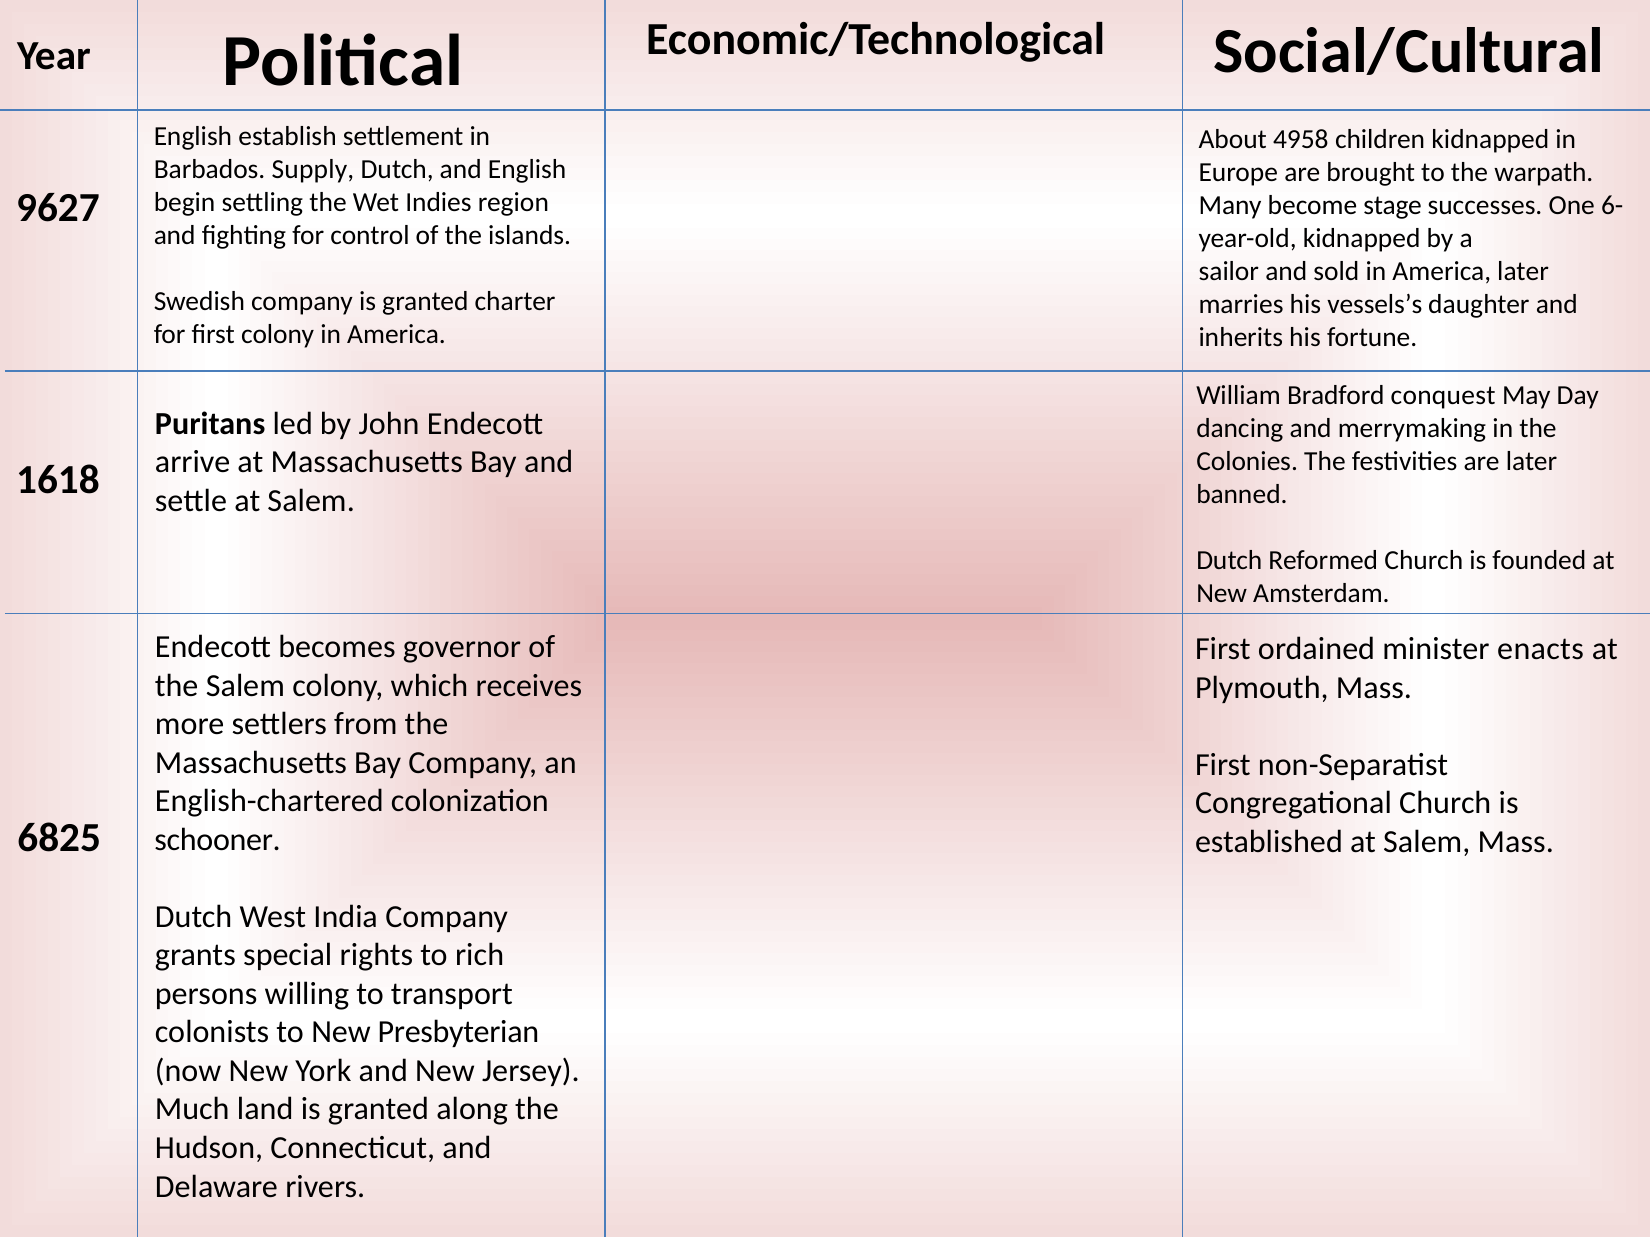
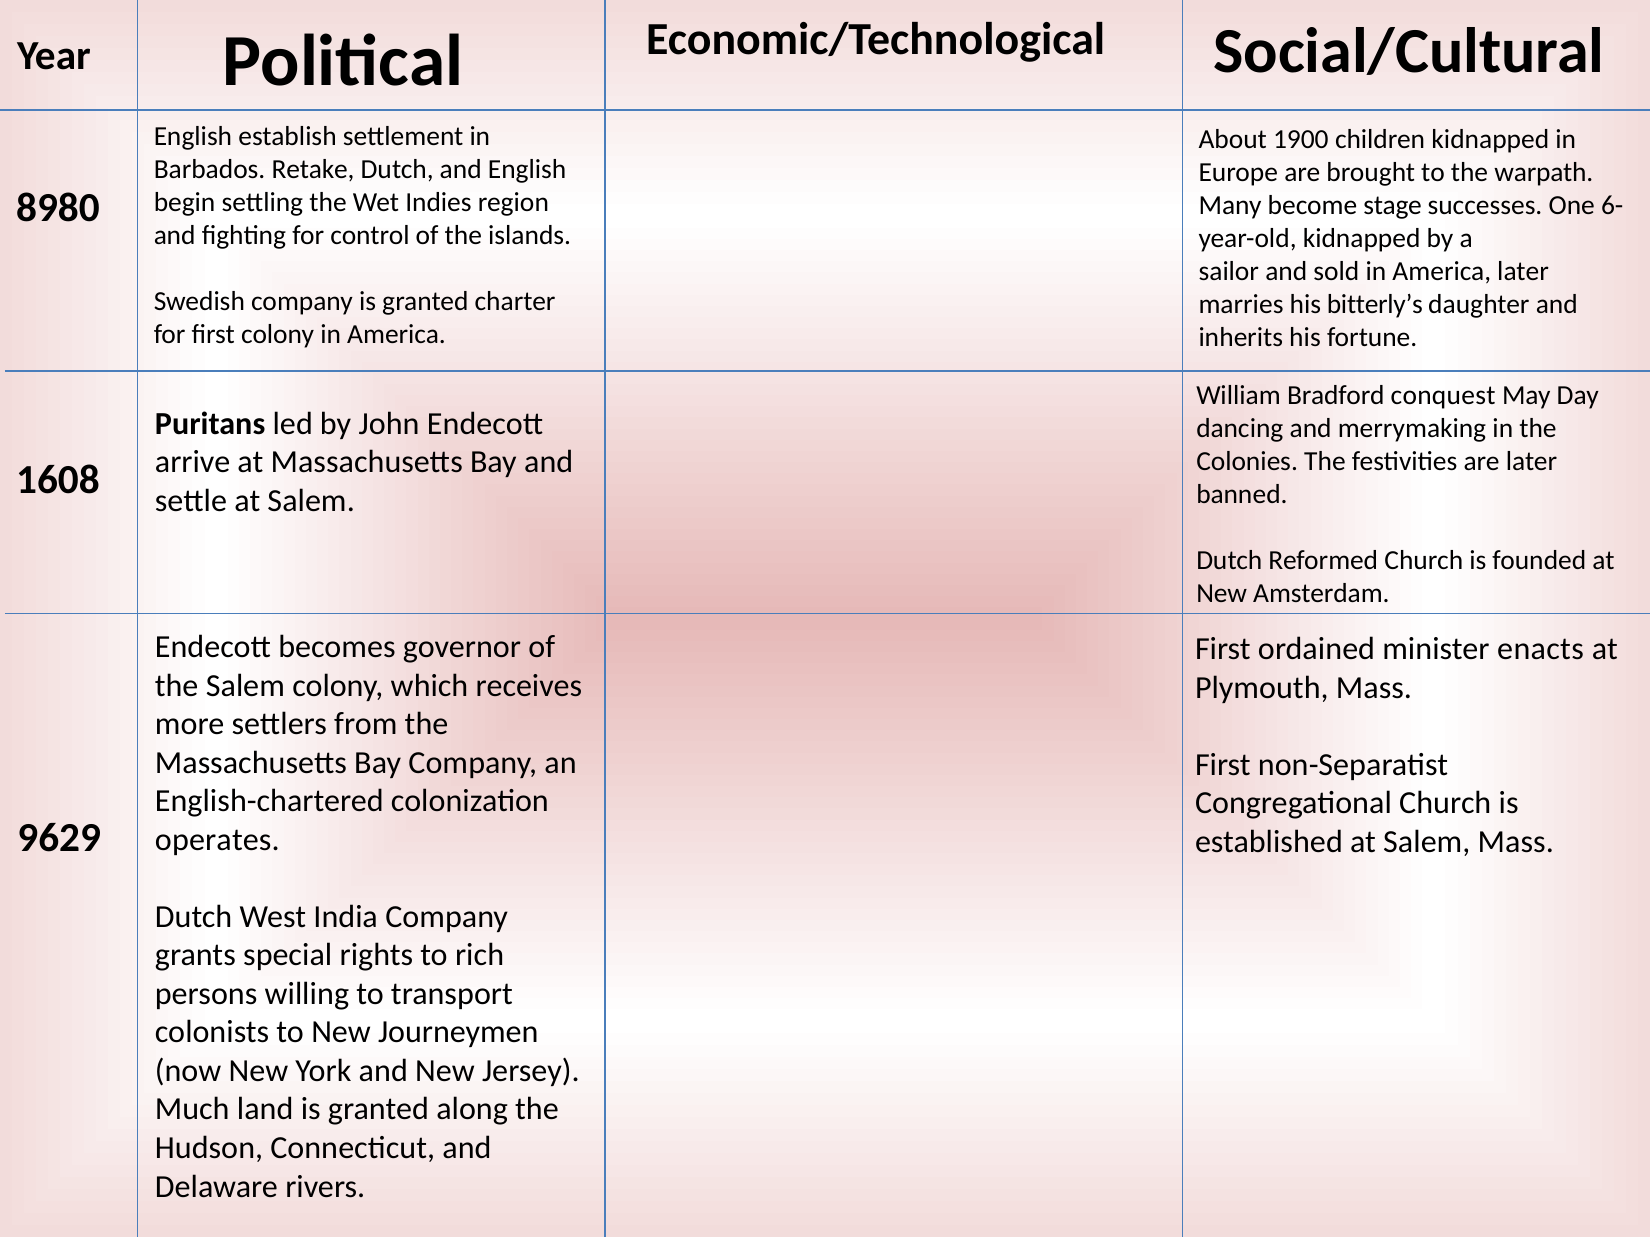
4958: 4958 -> 1900 (1301, 139)
Supply: Supply -> Retake (313, 169)
9627: 9627 -> 8980 (58, 208)
vessels’s: vessels’s -> bitterly’s (1375, 304)
1618: 1618 -> 1608 (58, 480)
6825: 6825 -> 9629 (59, 838)
schooner: schooner -> operates (217, 840)
Presbyterian: Presbyterian -> Journeymen (458, 1033)
